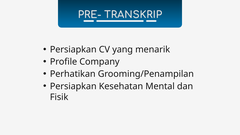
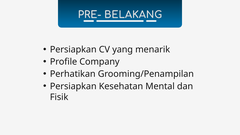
TRANSKRIP: TRANSKRIP -> BELAKANG (133, 15)
